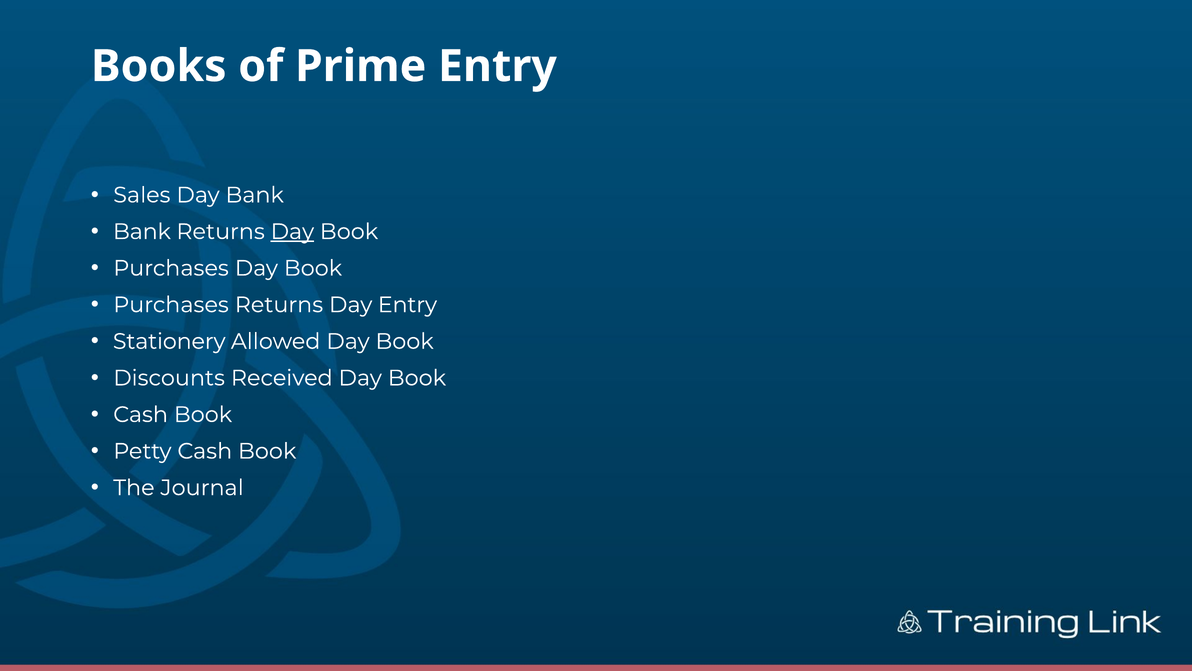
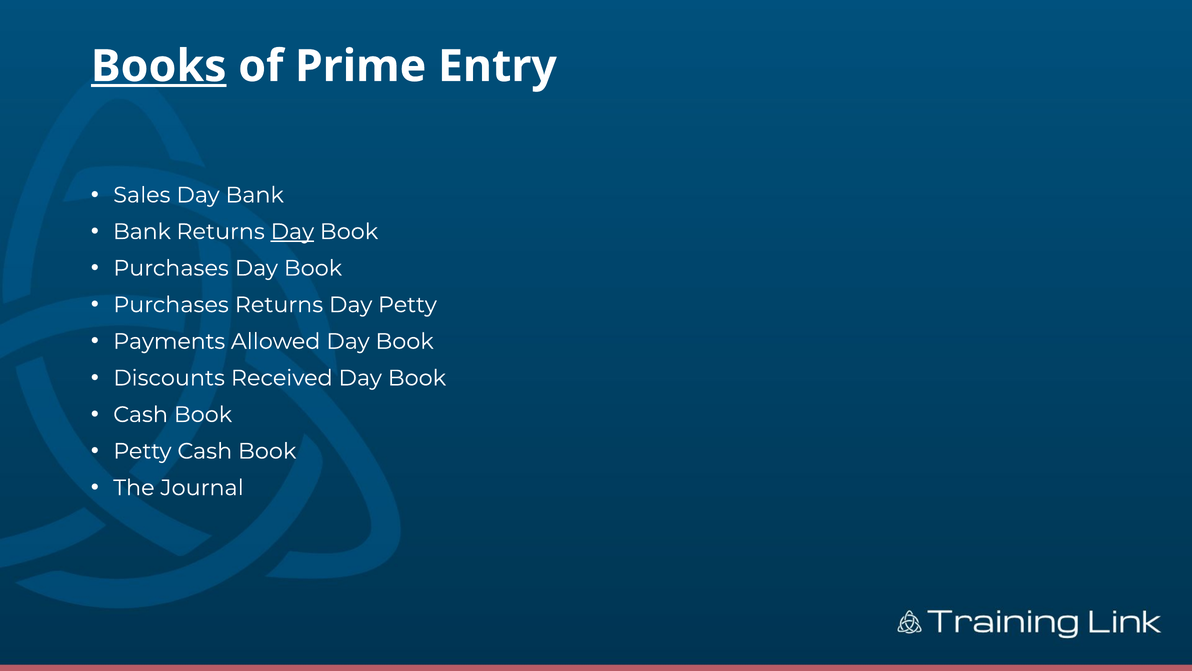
Books underline: none -> present (159, 66)
Day Entry: Entry -> Petty (407, 305)
Stationery: Stationery -> Payments (169, 341)
